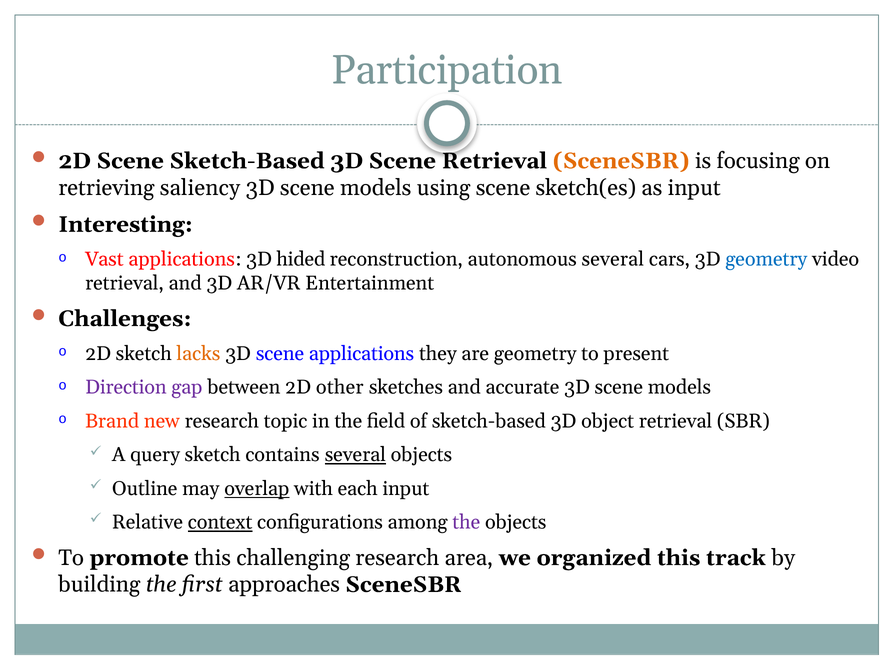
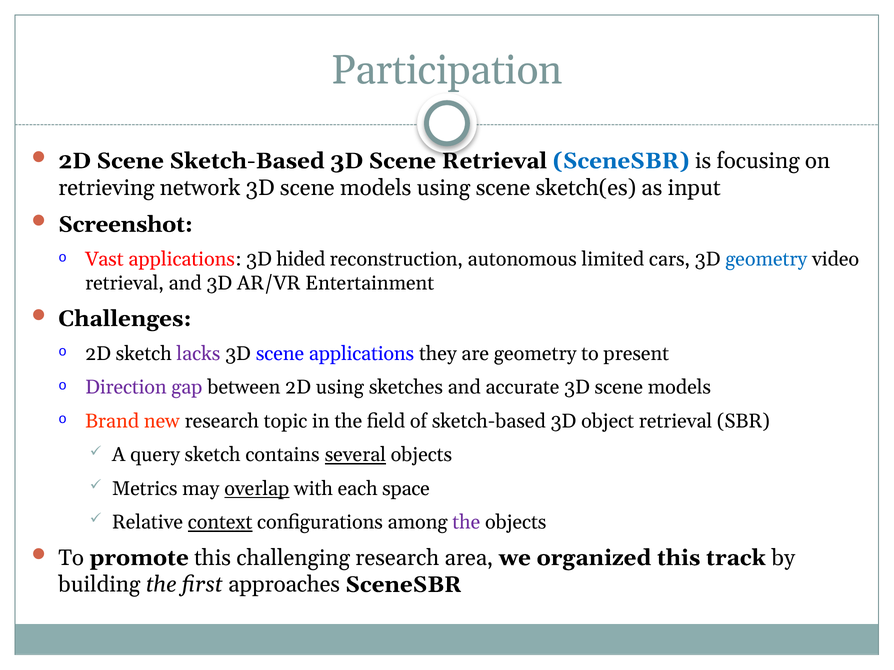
SceneSBR colour: orange -> blue (621, 161)
saliency: saliency -> network (200, 188)
Interesting: Interesting -> Screenshot (126, 225)
autonomous several: several -> limited (613, 260)
lacks colour: orange -> purple (198, 354)
2D other: other -> using (340, 388)
Outline: Outline -> Metrics (145, 489)
each input: input -> space (406, 489)
